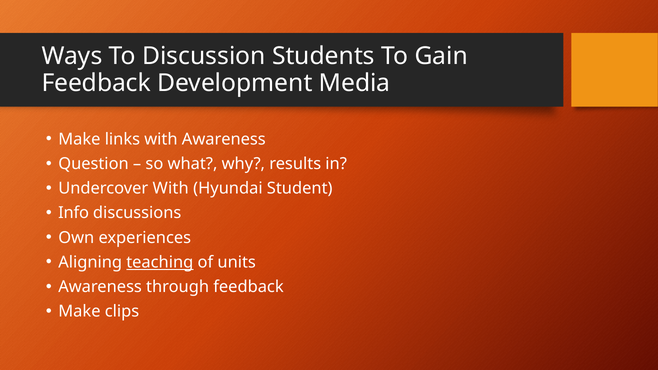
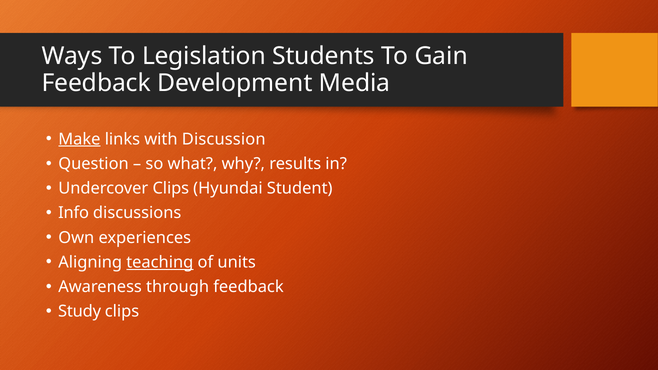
Discussion: Discussion -> Legislation (204, 56)
Make underline: none -> present (79, 139)
with Awareness: Awareness -> Discussion (224, 139)
Undercover With: With -> Clips (171, 188)
Make: Make -> Study (80, 312)
